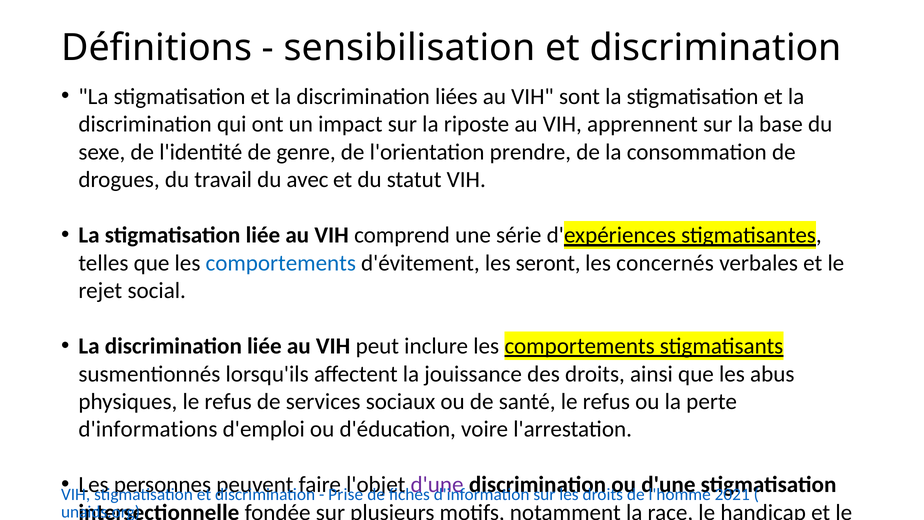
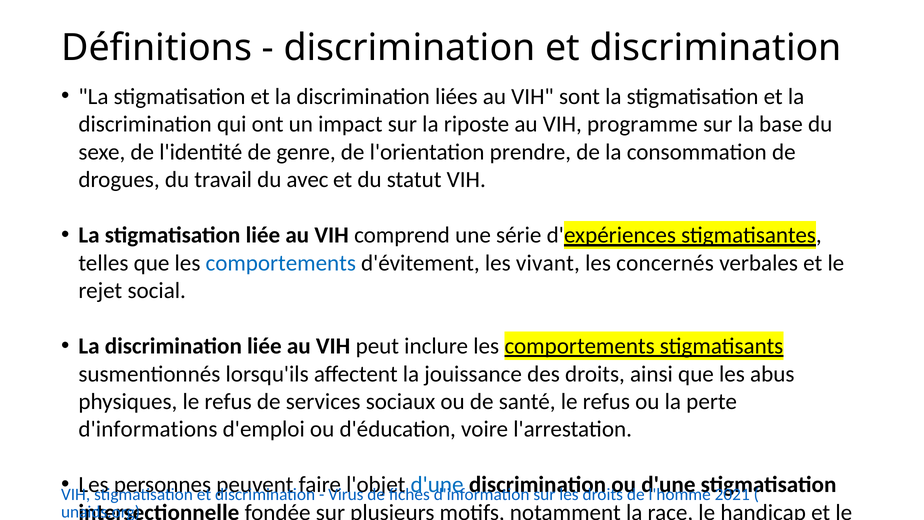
sensibilisation: sensibilisation -> discrimination (410, 48)
apprennent: apprennent -> programme (642, 124)
seront: seront -> vivant (548, 263)
d'une colour: purple -> blue (437, 485)
Prise: Prise -> Virus (346, 494)
